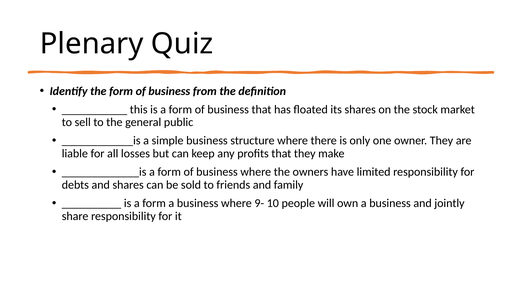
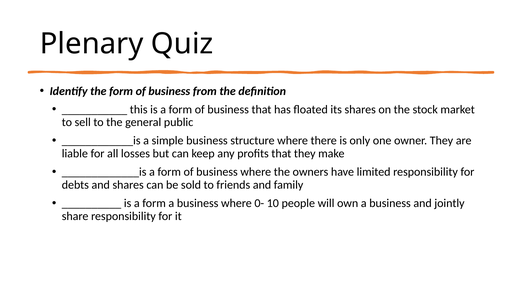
9-: 9- -> 0- (259, 203)
